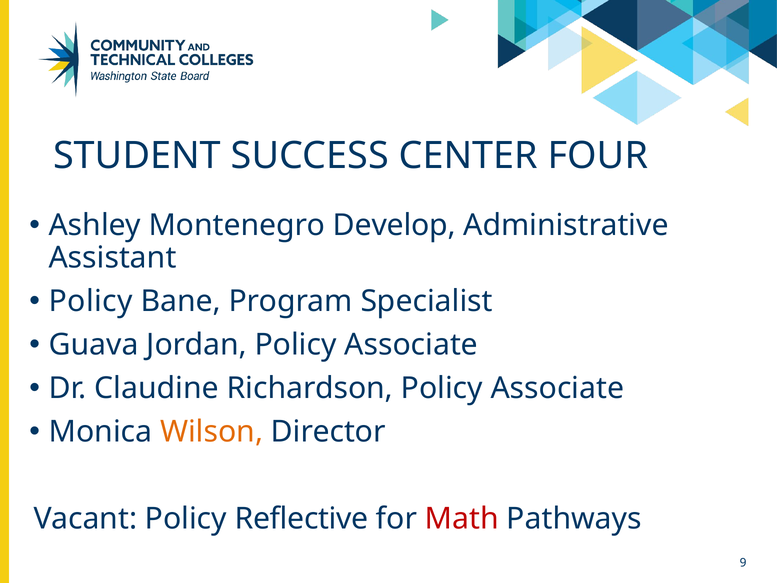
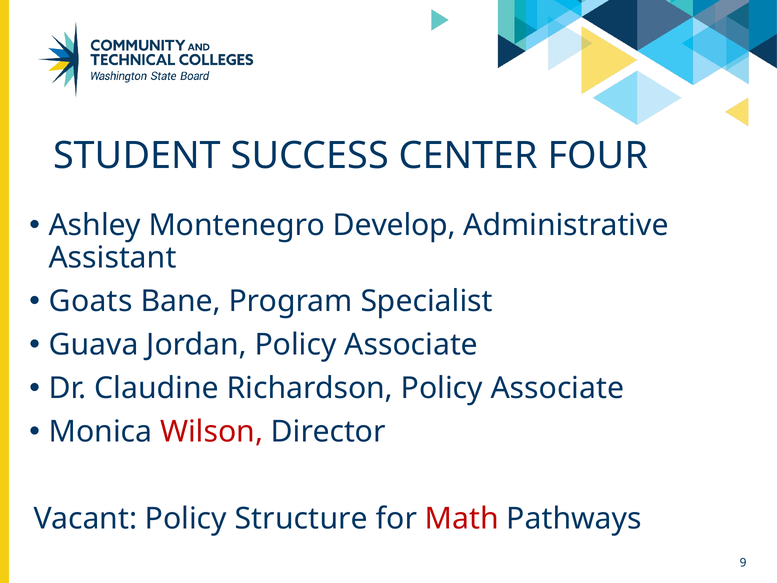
Policy: Policy -> Goats (91, 301)
Wilson colour: orange -> red (212, 432)
Reflective: Reflective -> Structure (301, 518)
